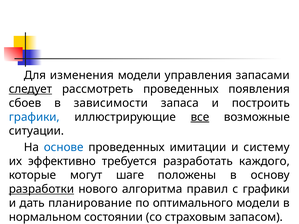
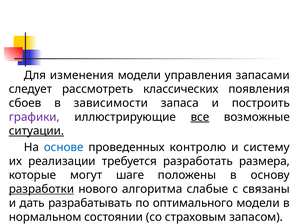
следует underline: present -> none (30, 89)
рассмотреть проведенных: проведенных -> классических (181, 89)
графики colour: blue -> purple (34, 117)
ситуации underline: none -> present (36, 131)
имитации: имитации -> контролю (198, 147)
эффективно: эффективно -> реализации (62, 161)
каждого: каждого -> размера (265, 161)
правил: правил -> слабые (207, 189)
с графики: графики -> связаны (266, 189)
планирование: планирование -> разрабатывать (90, 203)
